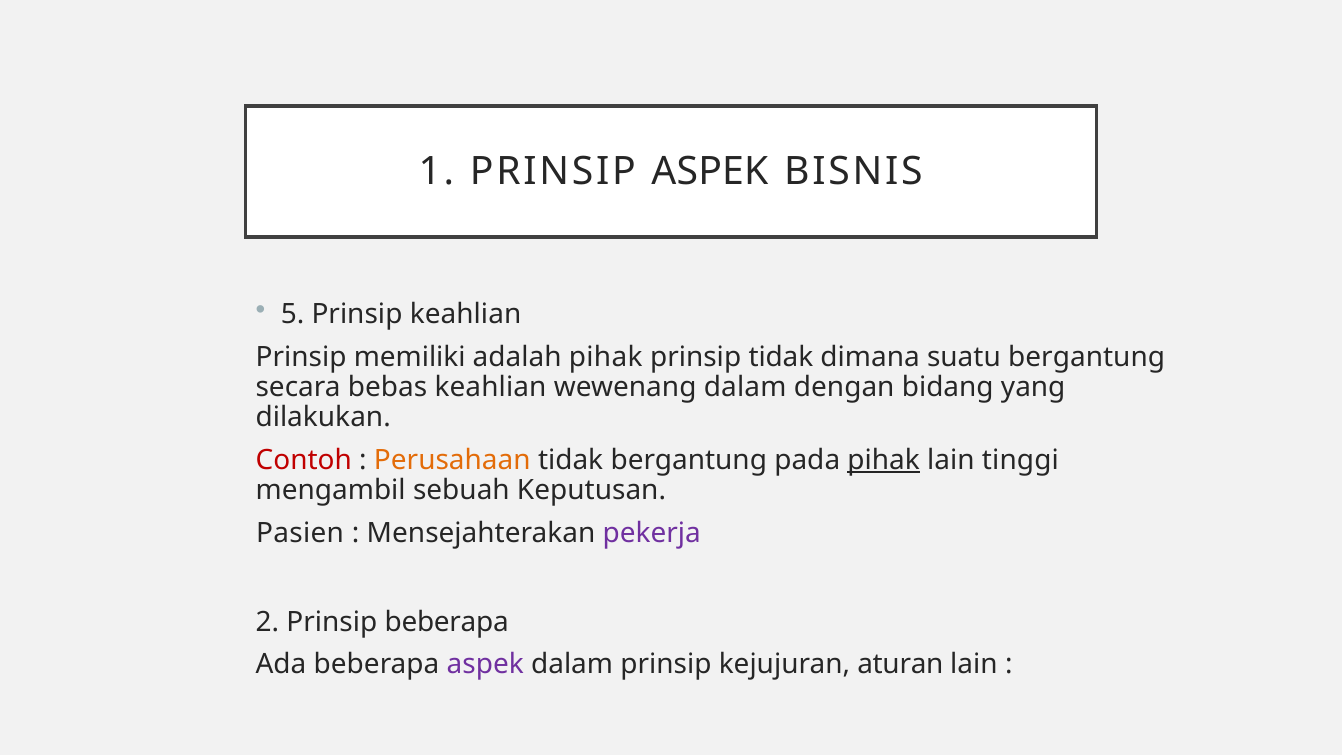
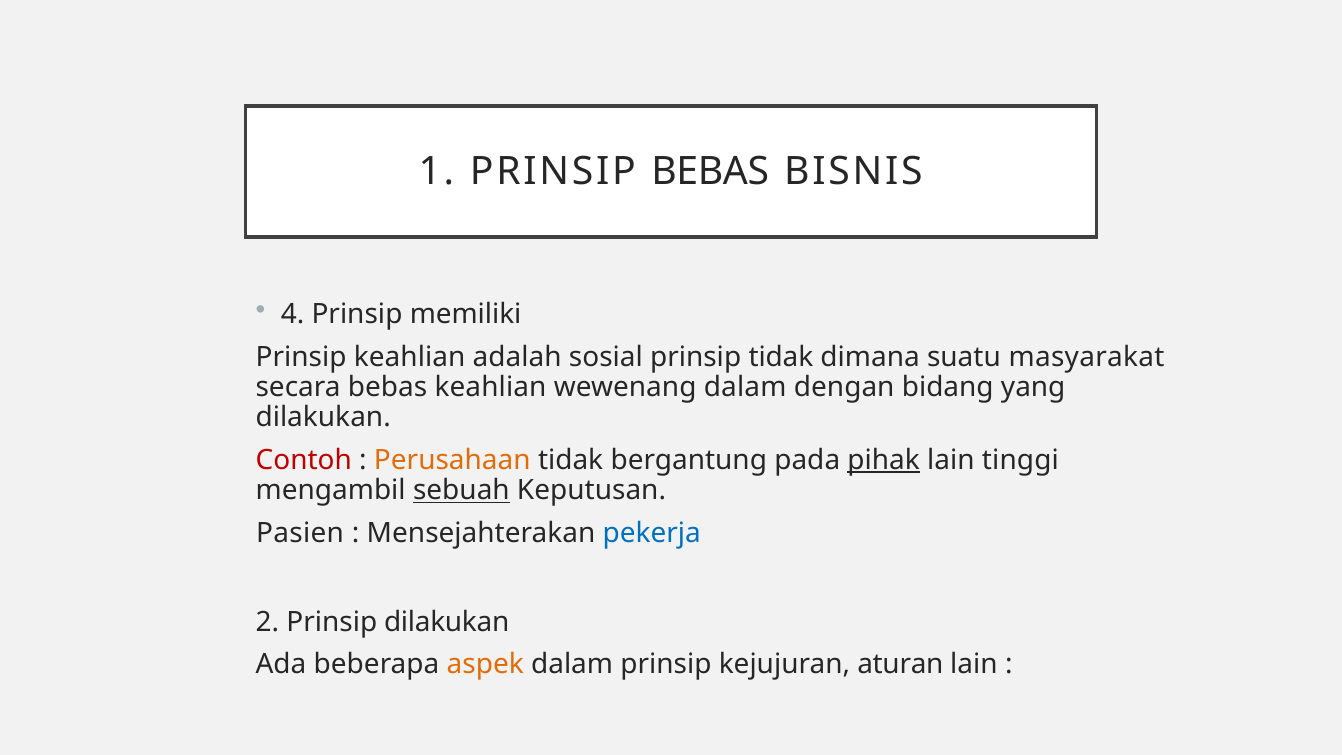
PRINSIP ASPEK: ASPEK -> BEBAS (710, 171)
5: 5 -> 4 (293, 314)
Prinsip keahlian: keahlian -> memiliki (466, 314)
Prinsip memiliki: memiliki -> keahlian (410, 357)
adalah pihak: pihak -> sosial (606, 357)
suatu bergantung: bergantung -> masyarakat (1087, 357)
sebuah underline: none -> present (461, 490)
pekerja colour: purple -> blue (652, 533)
Prinsip beberapa: beberapa -> dilakukan (447, 622)
aspek colour: purple -> orange (485, 665)
